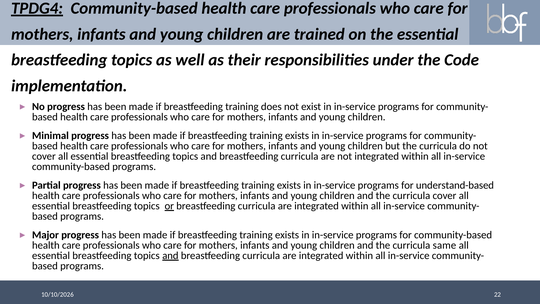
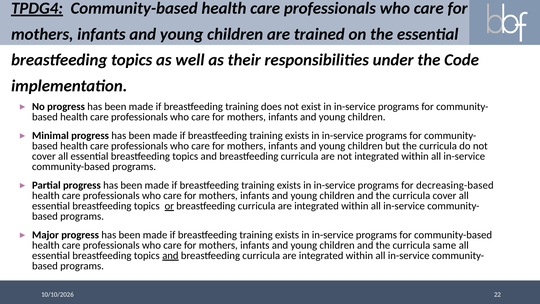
understand-based: understand-based -> decreasing-based (455, 185)
